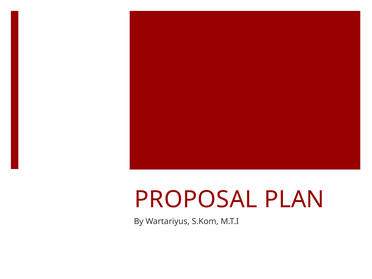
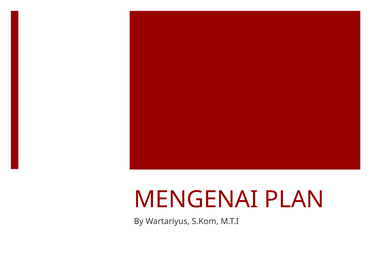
PROPOSAL: PROPOSAL -> MENGENAI (196, 199)
